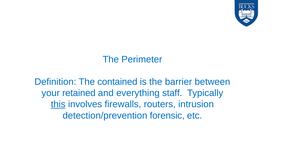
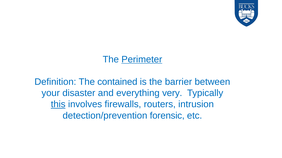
Perimeter underline: none -> present (142, 60)
retained: retained -> disaster (79, 93)
staff: staff -> very (172, 93)
